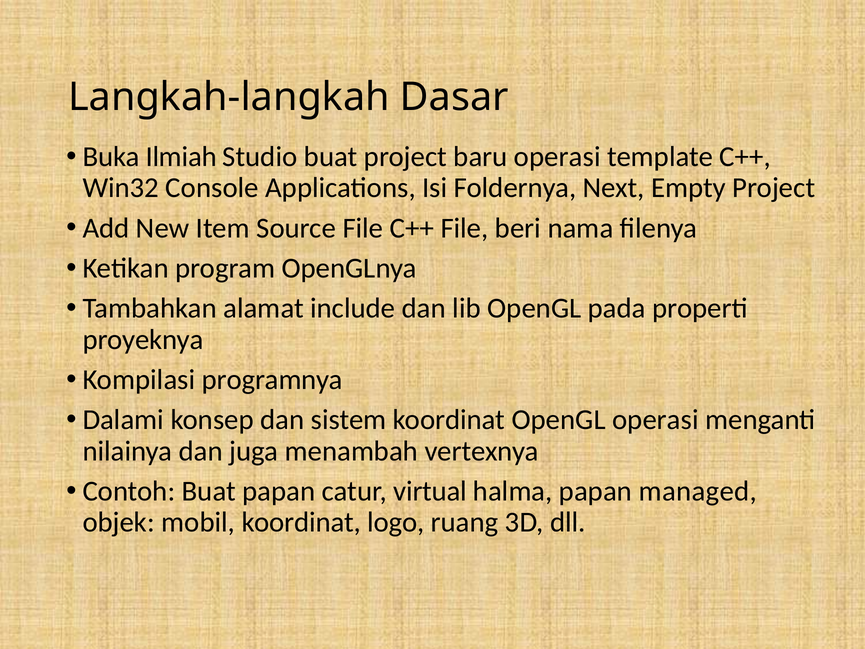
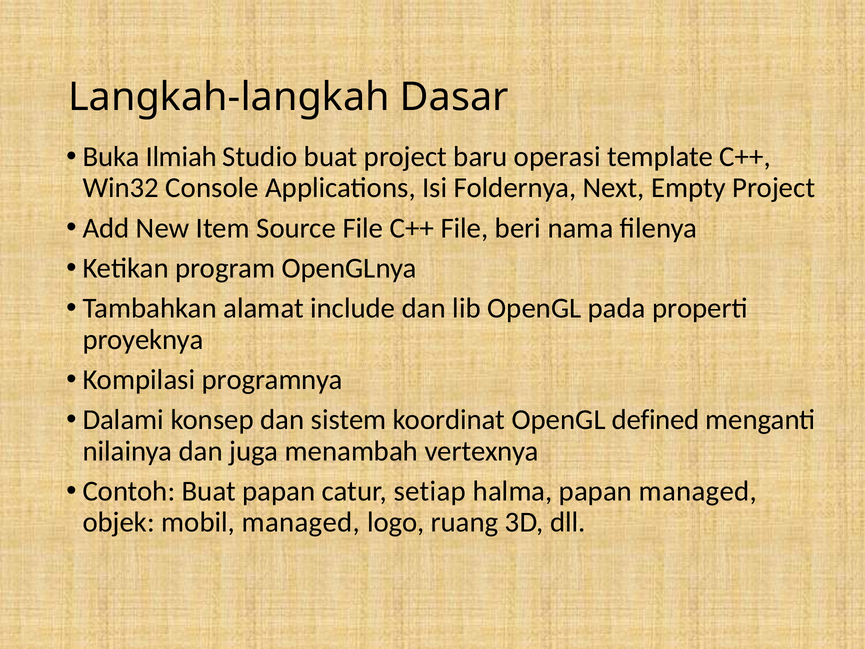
OpenGL operasi: operasi -> defined (656, 420)
virtual: virtual -> setiap (430, 491)
mobil koordinat: koordinat -> managed (301, 522)
